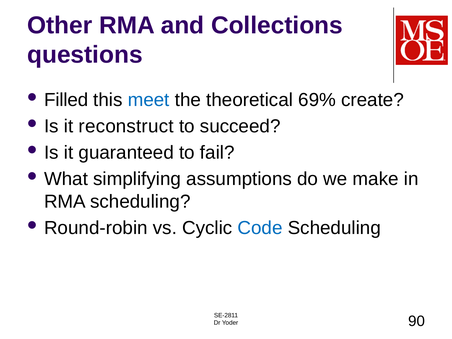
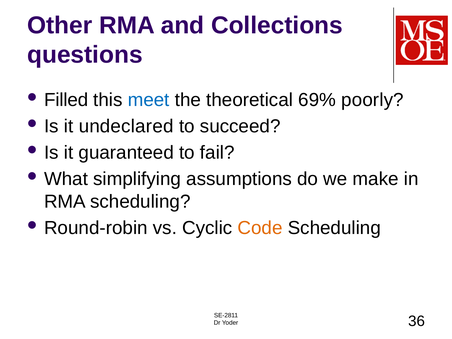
create: create -> poorly (372, 100)
reconstruct: reconstruct -> undeclared (126, 126)
Code colour: blue -> orange (260, 228)
90: 90 -> 36 (417, 321)
